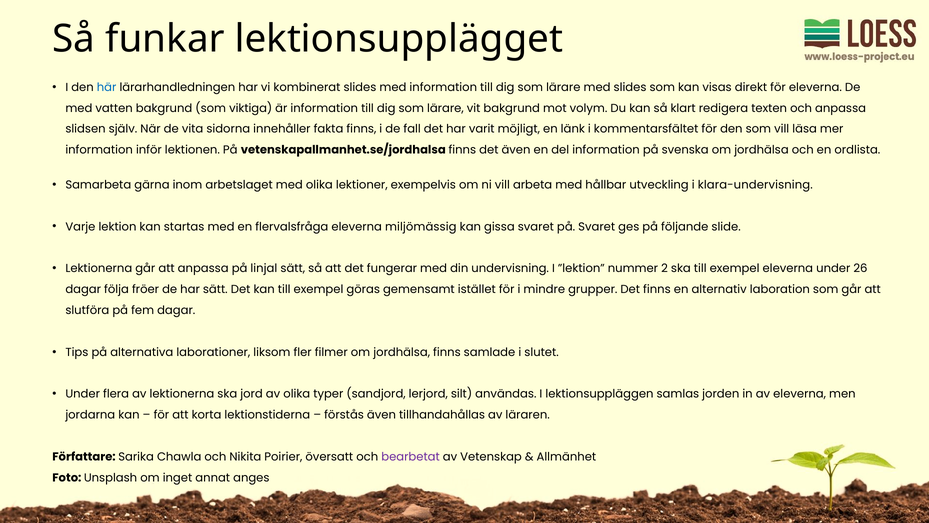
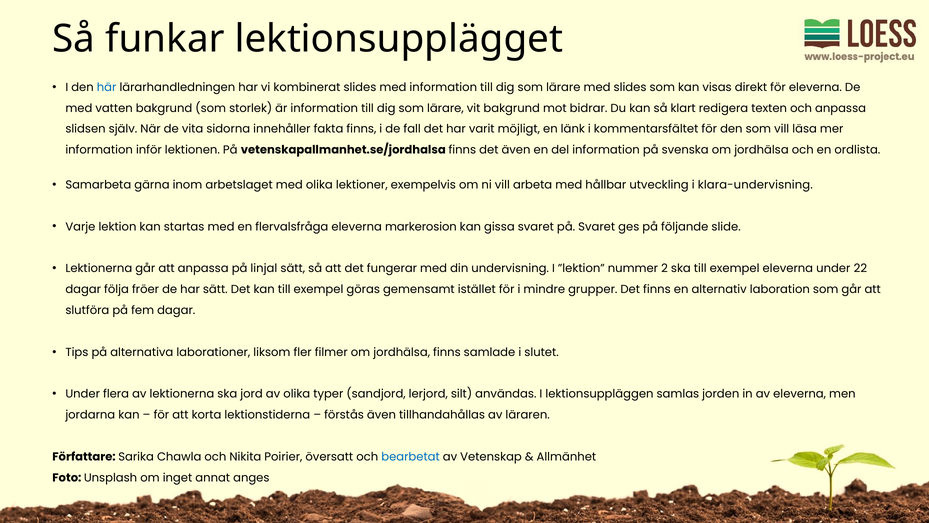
viktiga: viktiga -> storlek (251, 108)
volym: volym -> bidrar (589, 108)
miljömässig: miljömässig -> markerosion (421, 227)
26: 26 -> 22 (860, 268)
bearbetat colour: purple -> blue (411, 457)
